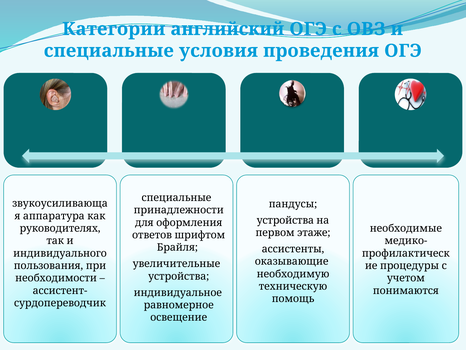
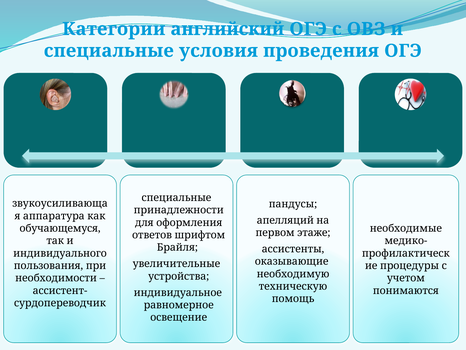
устройства: устройства -> апелляций (285, 220)
руководителях: руководителях -> обучающемуся (60, 228)
